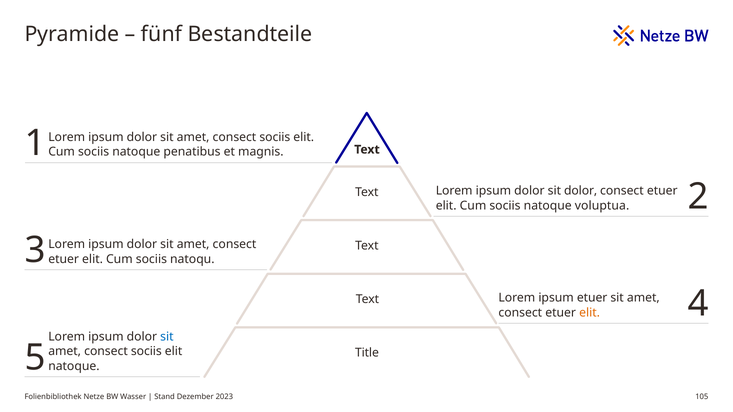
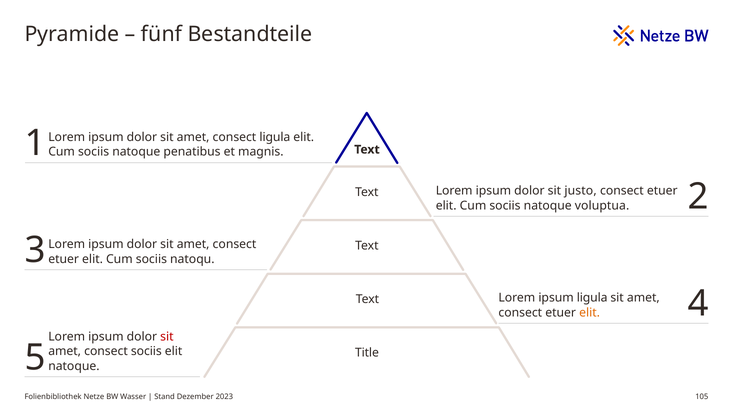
sociis: sociis -> ligula (275, 137)
sit dolor: dolor -> justo (581, 191)
ipsum etuer: etuer -> ligula (592, 298)
sit colour: blue -> red (167, 337)
